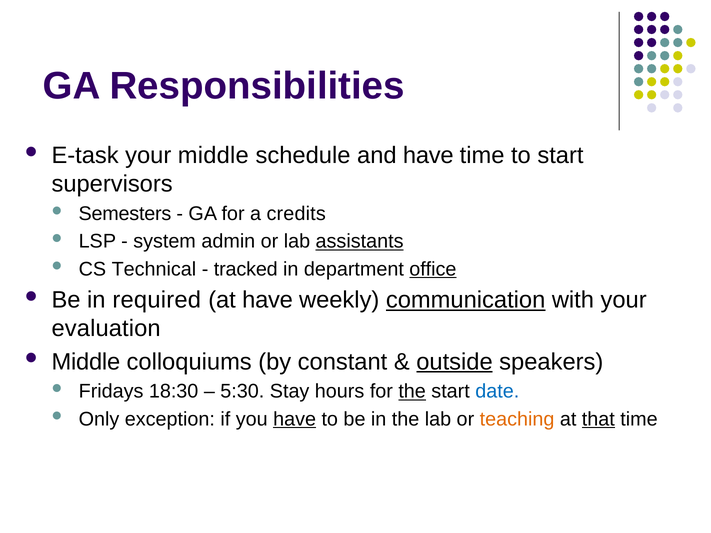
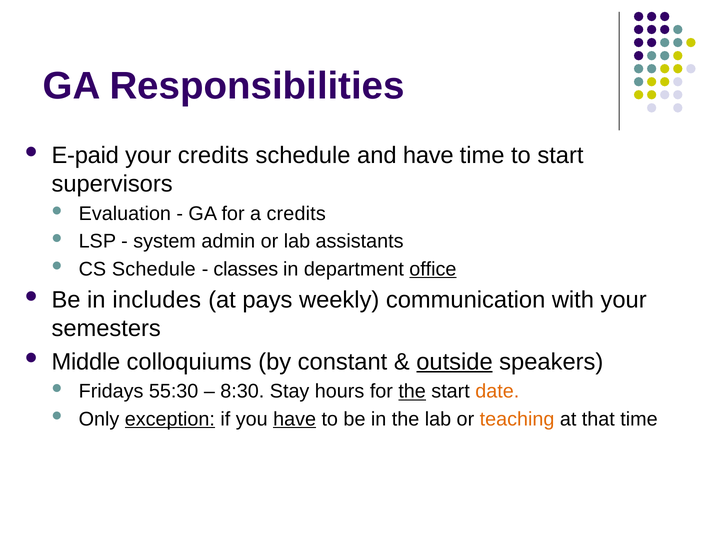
E-task: E-task -> E-paid (85, 156)
your middle: middle -> credits (213, 156)
Semesters: Semesters -> Evaluation (125, 214)
assistants underline: present -> none (360, 242)
CS Technical: Technical -> Schedule (154, 269)
tracked: tracked -> classes (246, 269)
required: required -> includes (157, 300)
at have: have -> pays (267, 300)
communication underline: present -> none (466, 300)
evaluation: evaluation -> semesters (106, 329)
18:30: 18:30 -> 55:30 (174, 392)
5:30: 5:30 -> 8:30 (242, 392)
date colour: blue -> orange (497, 392)
exception underline: none -> present (170, 419)
that underline: present -> none (598, 419)
